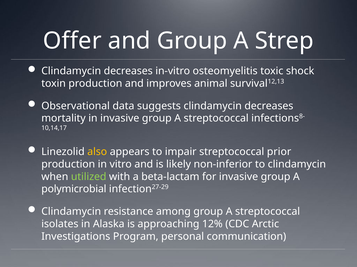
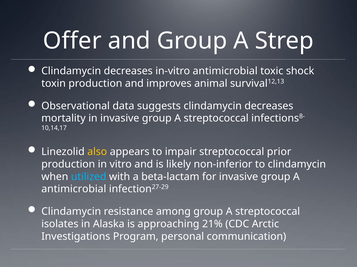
in-vitro osteomyelitis: osteomyelitis -> antimicrobial (225, 71)
utilized colour: light green -> light blue (89, 177)
polymicrobial: polymicrobial -> antimicrobial (74, 190)
12%: 12% -> 21% (212, 224)
